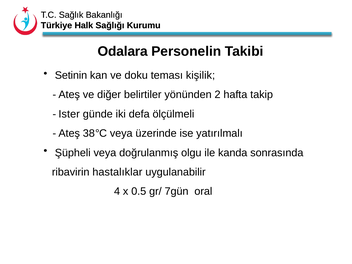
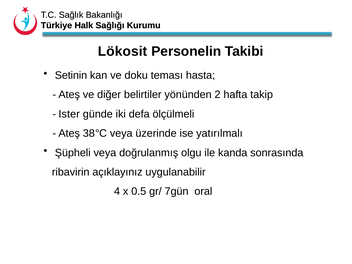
Odalara: Odalara -> Lökosit (123, 51)
kişilik: kişilik -> hasta (201, 75)
hastalıklar: hastalıklar -> açıklayınız (117, 172)
